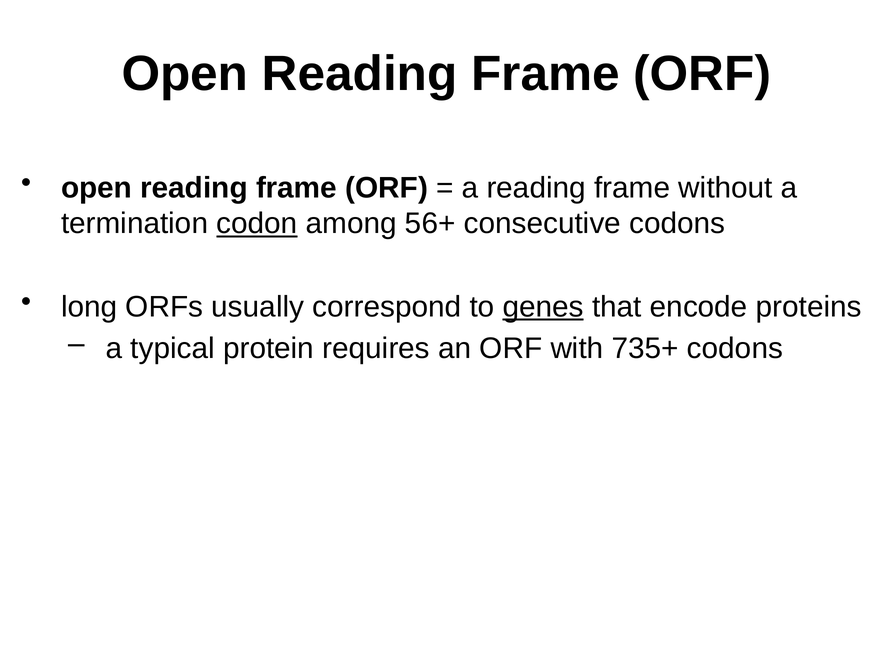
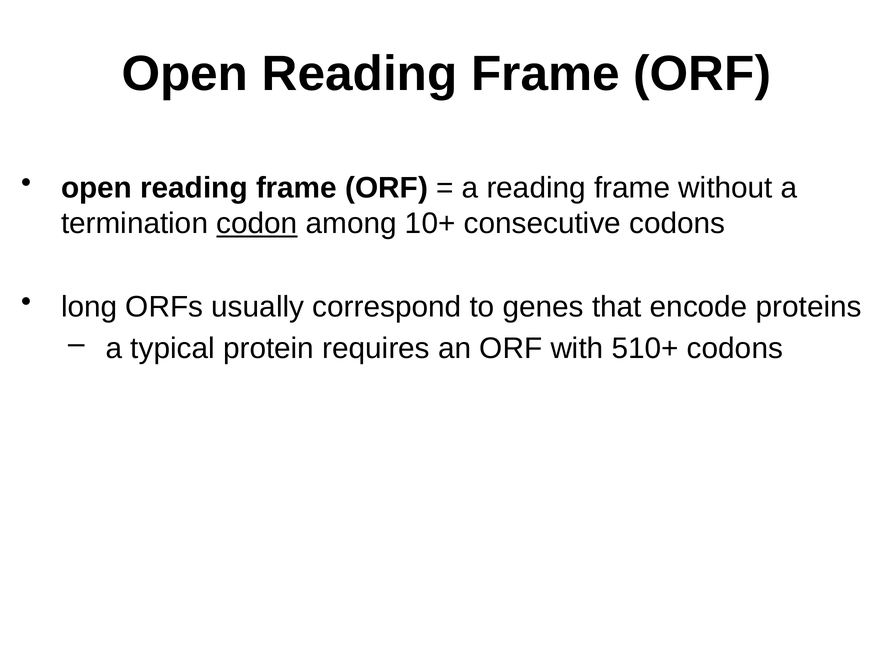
56+: 56+ -> 10+ (430, 224)
genes underline: present -> none (543, 307)
735+: 735+ -> 510+ (645, 349)
